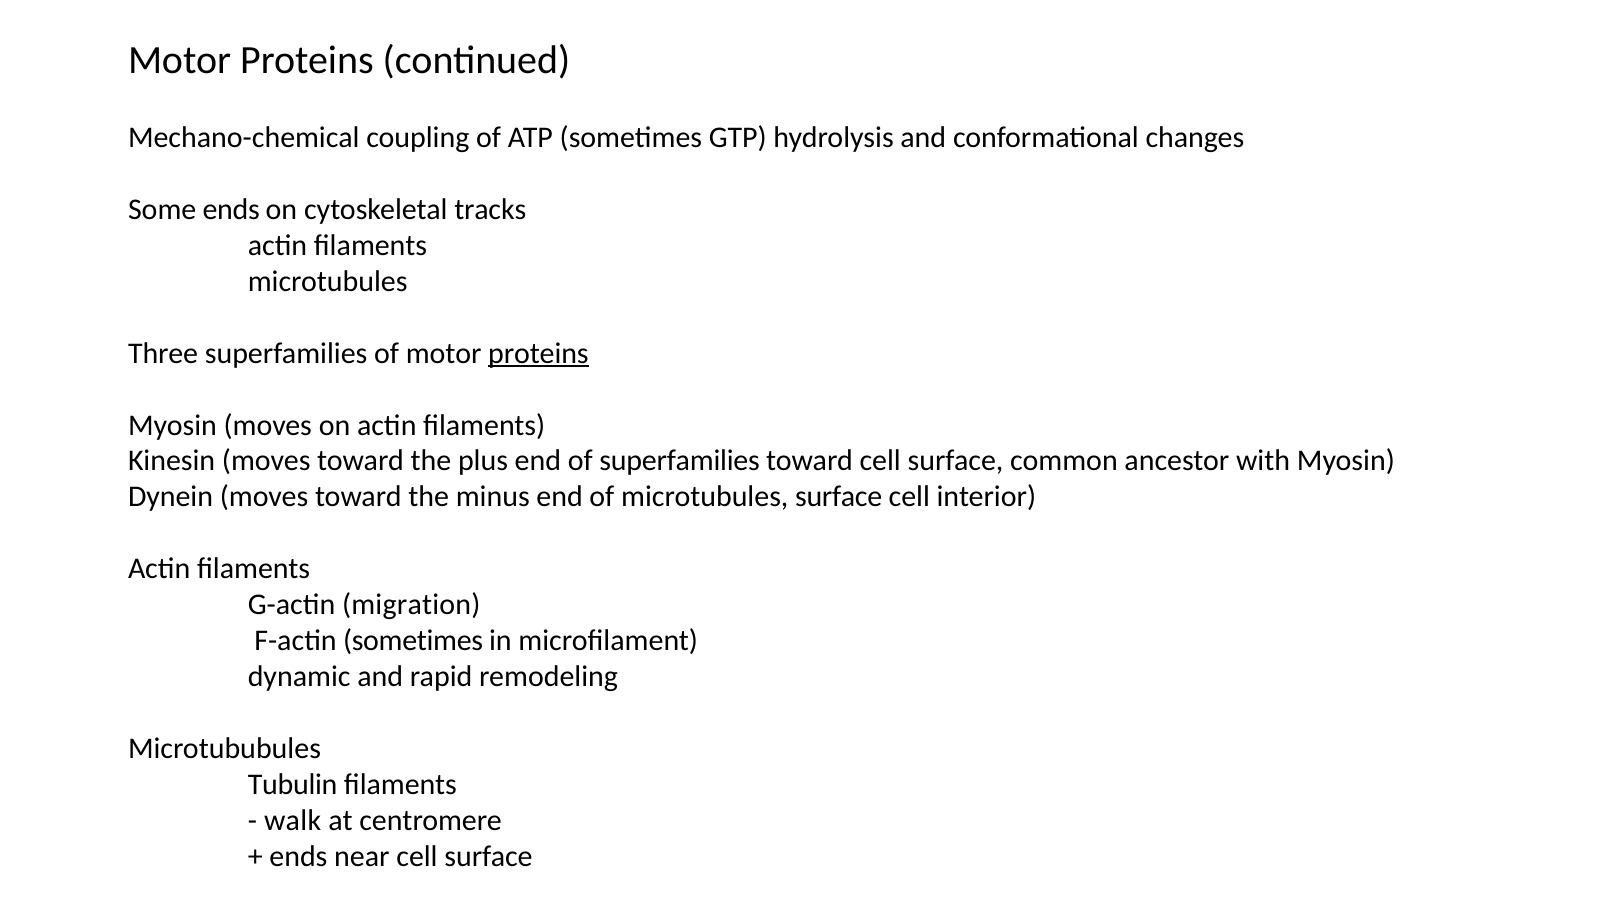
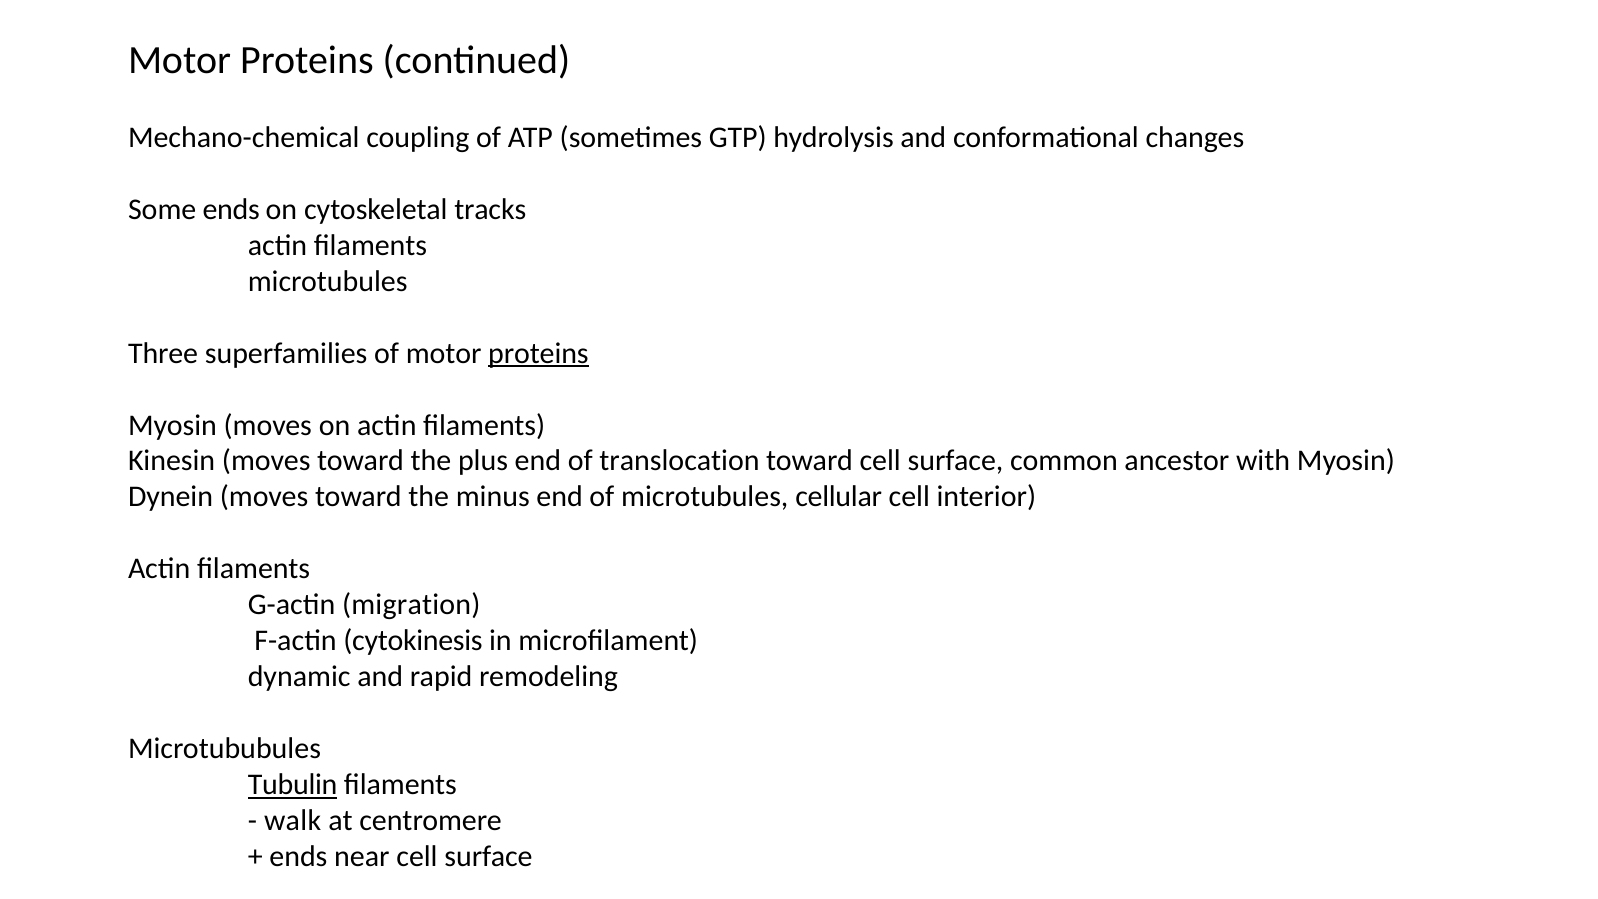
of superfamilies: superfamilies -> translocation (680, 461)
microtubules surface: surface -> cellular (839, 497)
F-actin sometimes: sometimes -> cytokinesis (413, 641)
Tubulin underline: none -> present (293, 785)
